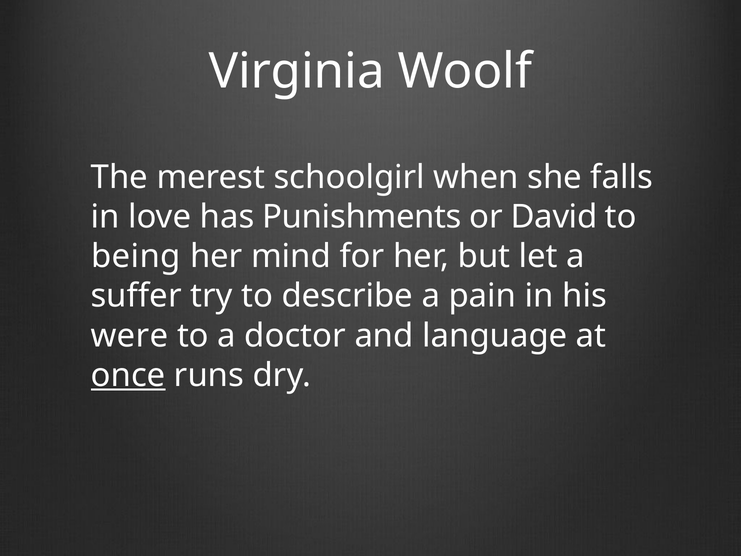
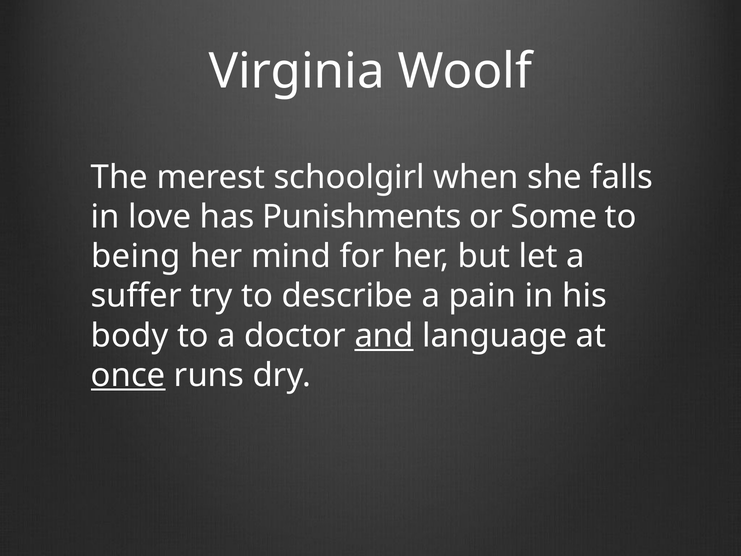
David: David -> Some (554, 217)
were: were -> body (130, 336)
and underline: none -> present (384, 336)
